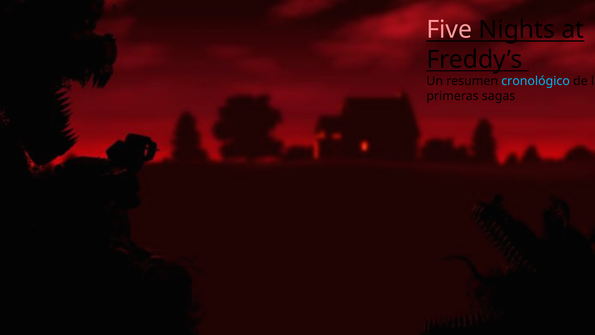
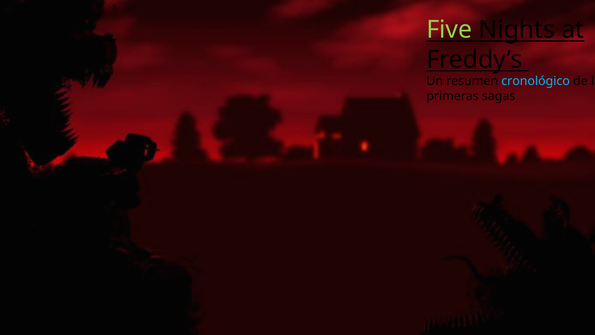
Five colour: pink -> light green (449, 30)
